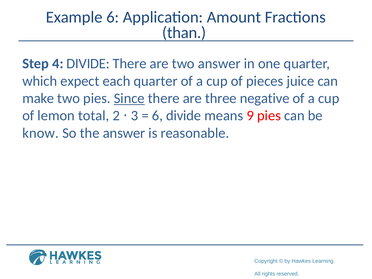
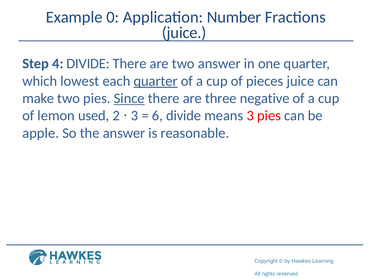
Example 6: 6 -> 0 (113, 17)
Amount: Amount -> Number (234, 17)
than: than -> juice (184, 33)
expect: expect -> lowest (80, 81)
quarter underline: none -> present (156, 81)
9: 9 -> 3 (250, 116)
total: total -> used (94, 116)
know: know -> apple (41, 133)
